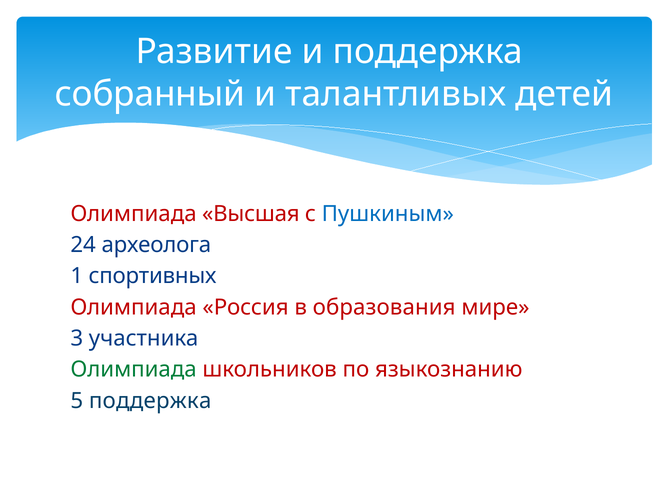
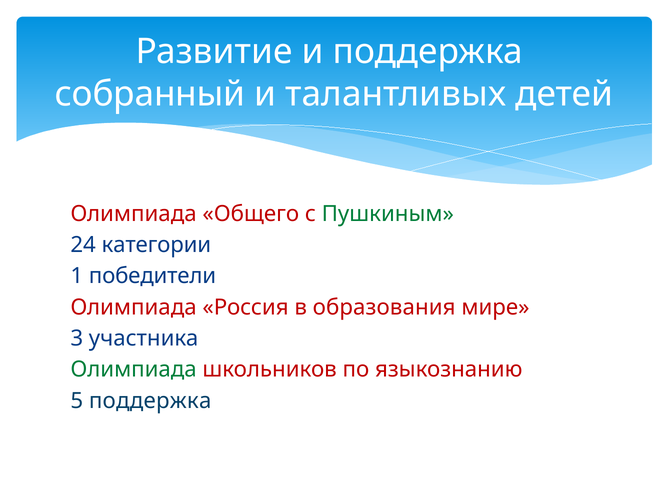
Высшая: Высшая -> Общего (251, 214)
Пушкиным colour: blue -> green (388, 214)
археолога: археолога -> категории (156, 245)
спортивных: спортивных -> победители (152, 276)
